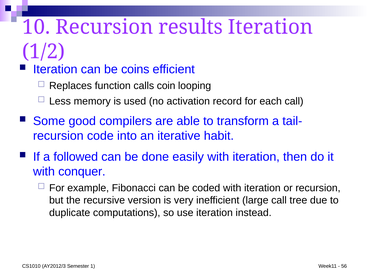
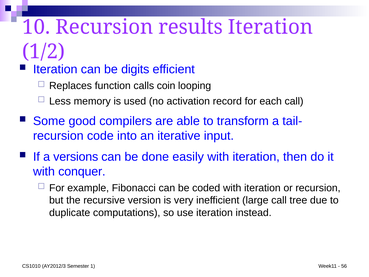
coins: coins -> digits (135, 69)
habit: habit -> input (219, 136)
followed: followed -> versions (76, 157)
